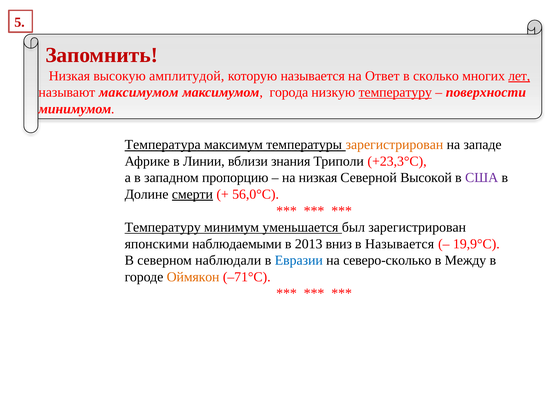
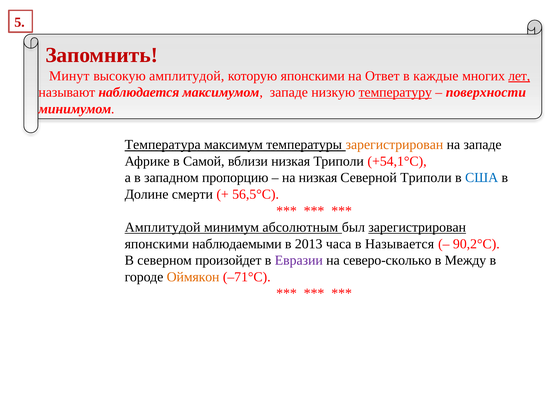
Низкая: Низкая -> Минут (69, 76)
которую называется: называется -> японскими (313, 76)
сколько: сколько -> каждые (436, 76)
называют максимумом: максимумом -> наблюдается (139, 92)
максимумом города: города -> западе (289, 92)
Линии: Линии -> Самой (204, 161)
вблизи знания: знания -> низкая (291, 161)
+23,3°С: +23,3°С -> +54,1°С (397, 161)
Северной Высокой: Высокой -> Триполи (426, 178)
США colour: purple -> blue (482, 178)
смерти underline: present -> none (192, 194)
56,0°С: 56,0°С -> 56,5°С (256, 194)
Температуру: Температуру -> Амплитудой (163, 227)
уменьшается: уменьшается -> абсолютным (300, 227)
зарегистрирован underline: none -> present (417, 227)
вниз: вниз -> часа (339, 244)
19,9°С: 19,9°С -> 90,2°С (476, 244)
наблюдали: наблюдали -> произойдет (228, 261)
Евразии colour: blue -> purple (299, 261)
